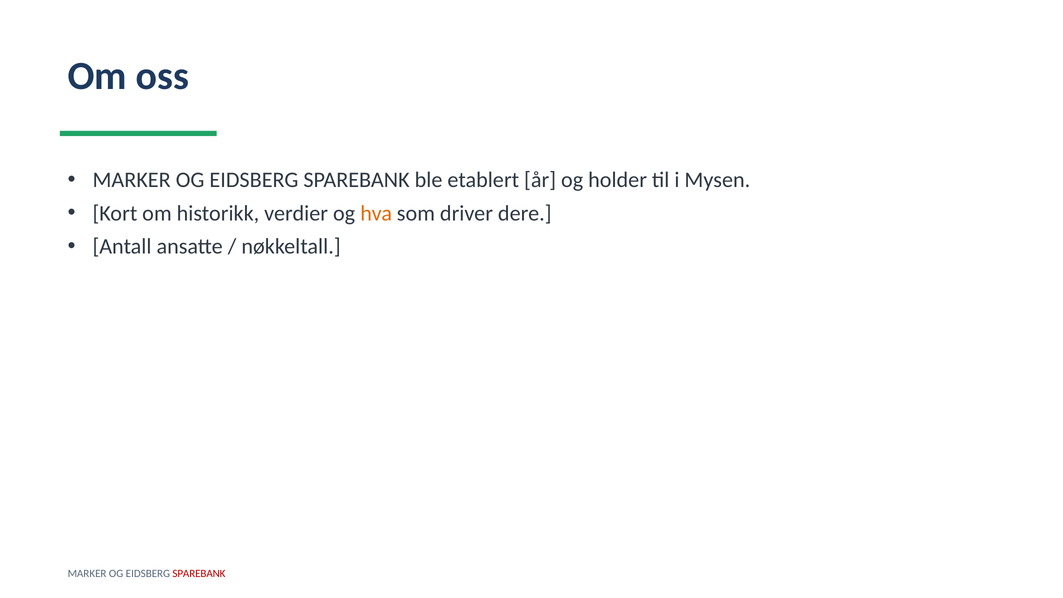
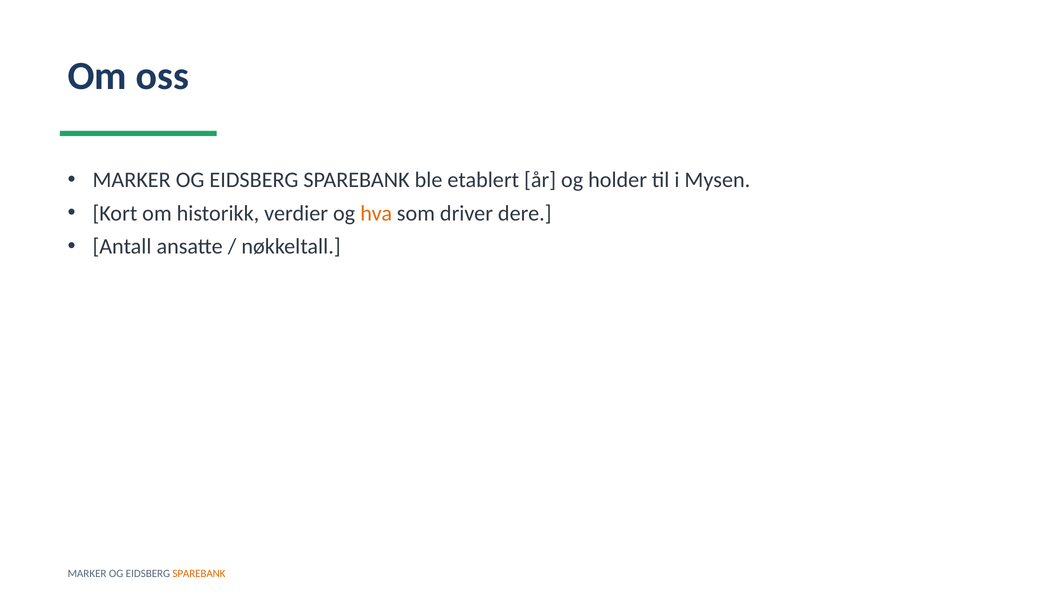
SPAREBANK colour: red -> orange (199, 574)
